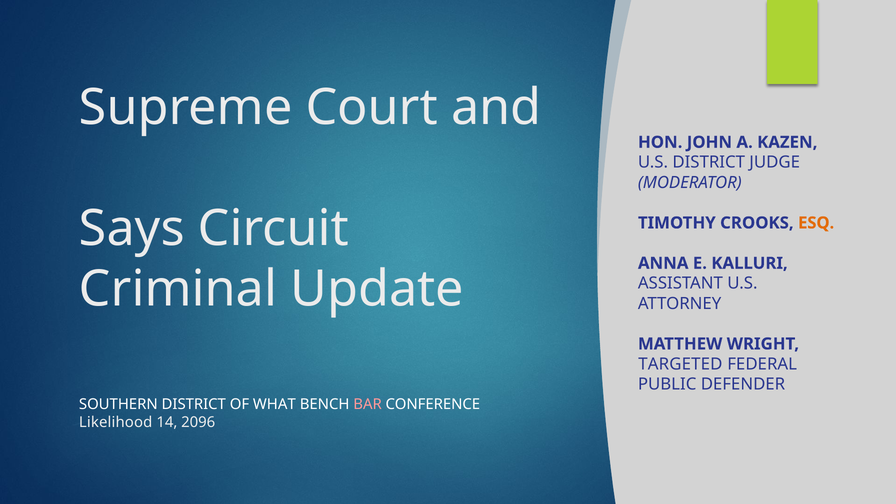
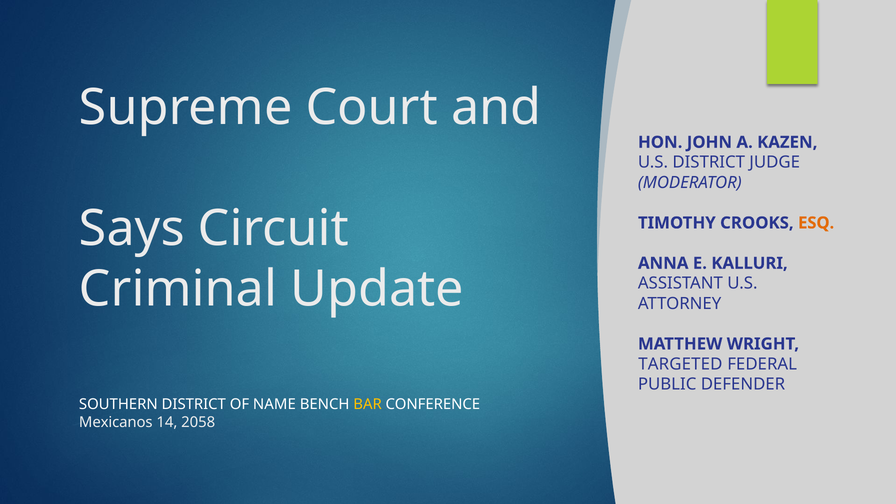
WHAT: WHAT -> NAME (274, 404)
BAR colour: pink -> yellow (368, 404)
Likelihood: Likelihood -> Mexicanos (116, 422)
2096: 2096 -> 2058 (198, 422)
